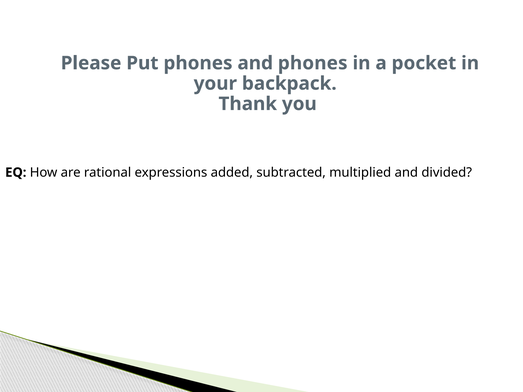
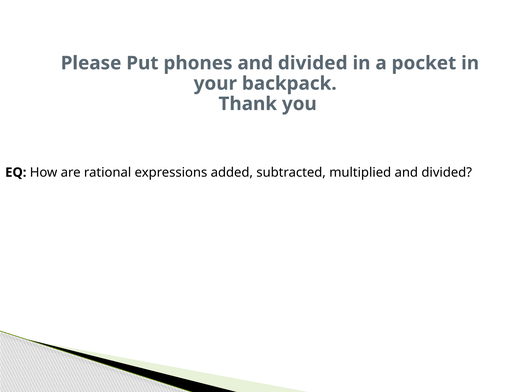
phones and phones: phones -> divided (313, 63)
